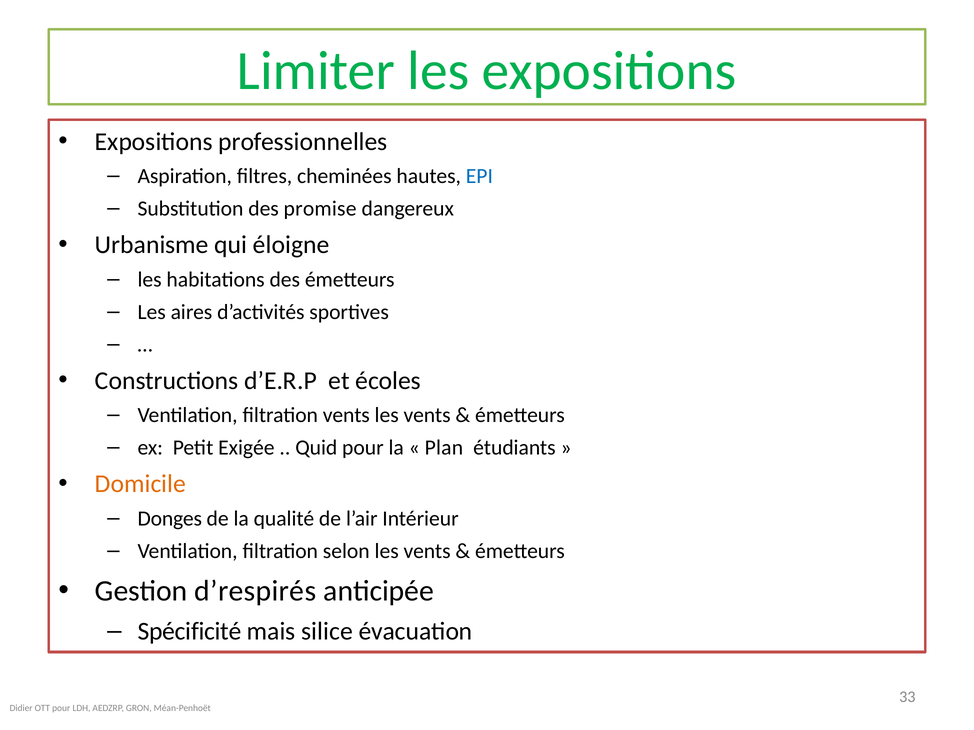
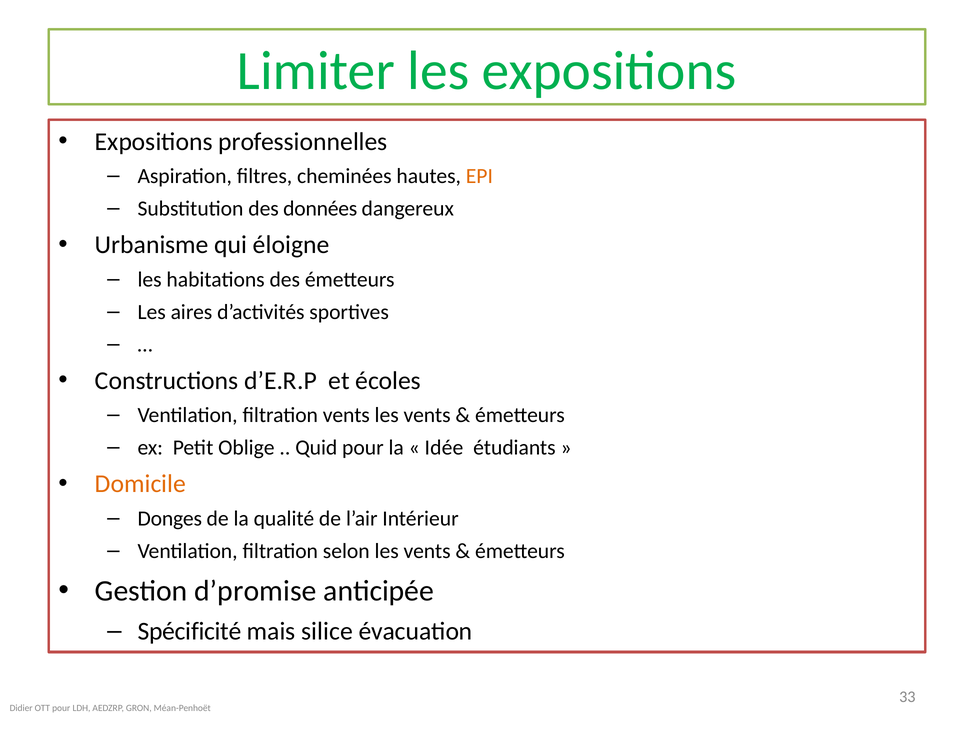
EPI colour: blue -> orange (479, 176)
promise: promise -> données (320, 209)
Exigée: Exigée -> Oblige (246, 448)
Plan: Plan -> Idée (444, 448)
d’respirés: d’respirés -> d’promise (255, 591)
